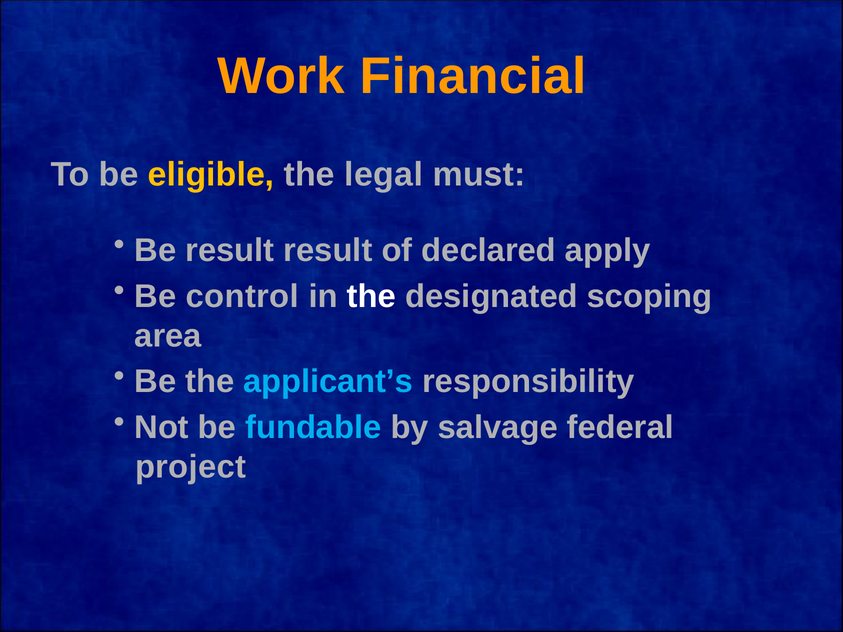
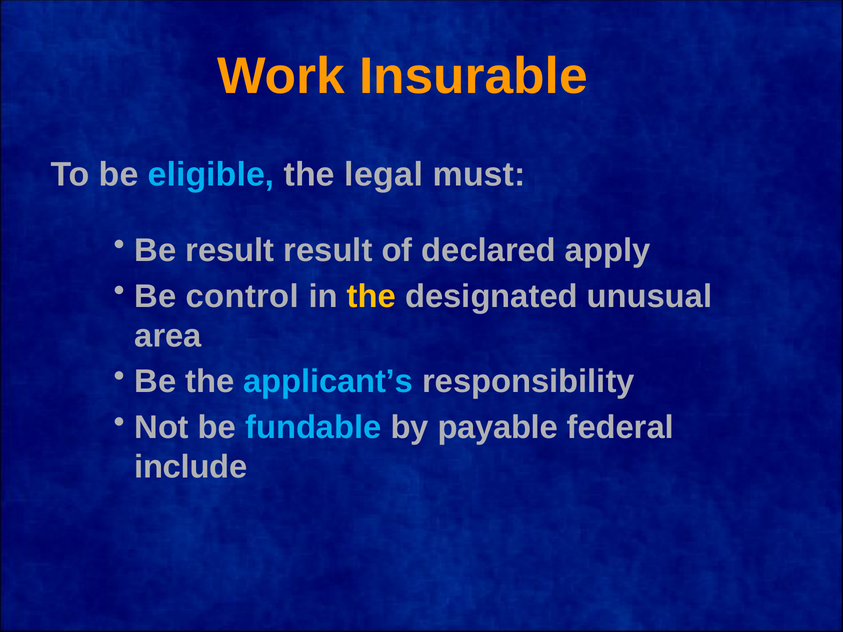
Financial: Financial -> Insurable (473, 77)
eligible colour: yellow -> light blue (211, 174)
the colour: white -> yellow (371, 296)
scoping: scoping -> unusual (649, 296)
salvage: salvage -> payable (498, 428)
project: project -> include (191, 467)
